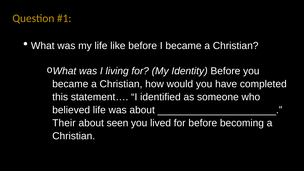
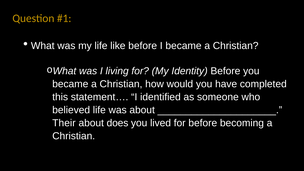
seen: seen -> does (117, 123)
